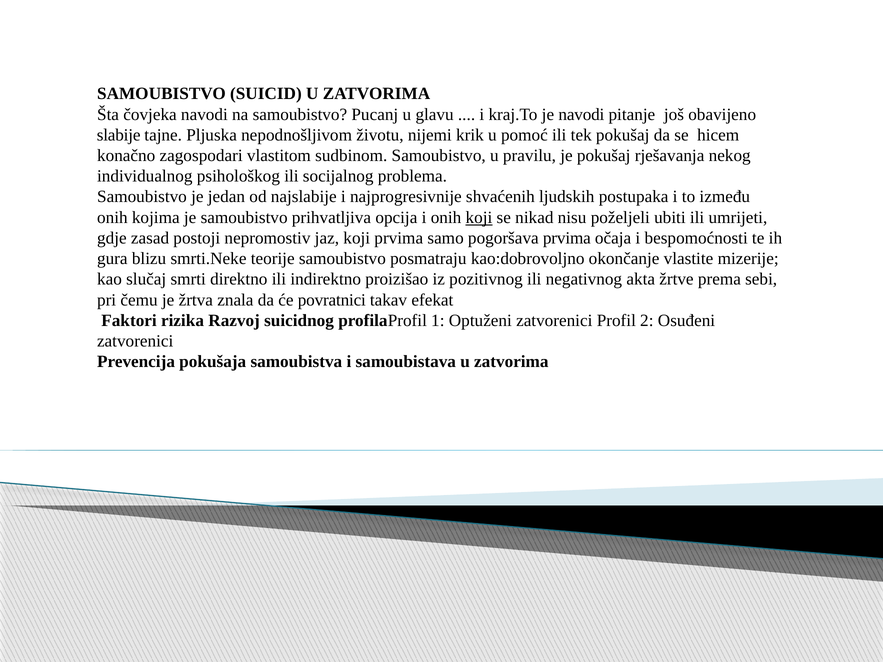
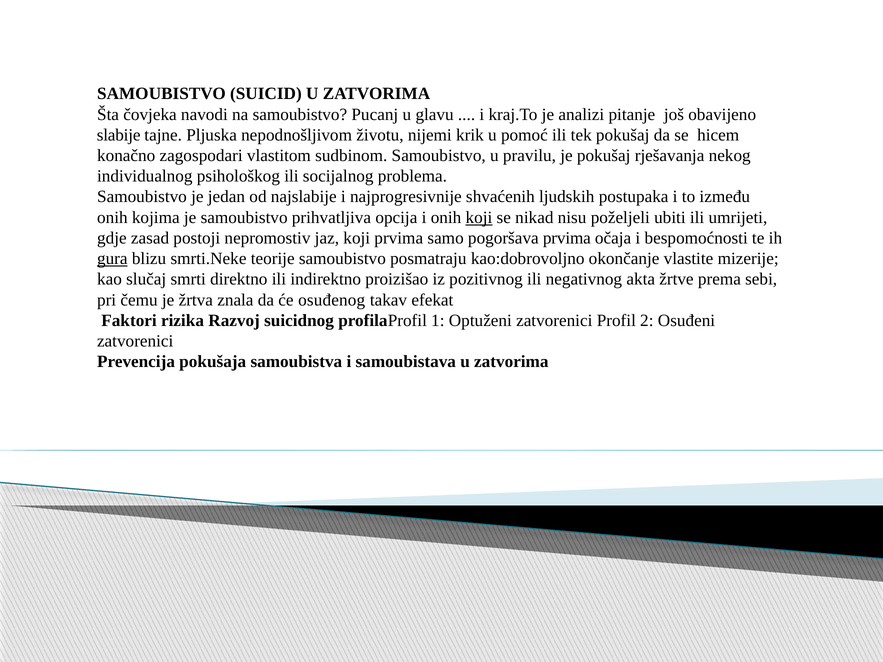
je navodi: navodi -> analizi (581, 114)
gura underline: none -> present (112, 259)
povratnici: povratnici -> osuđenog (332, 300)
